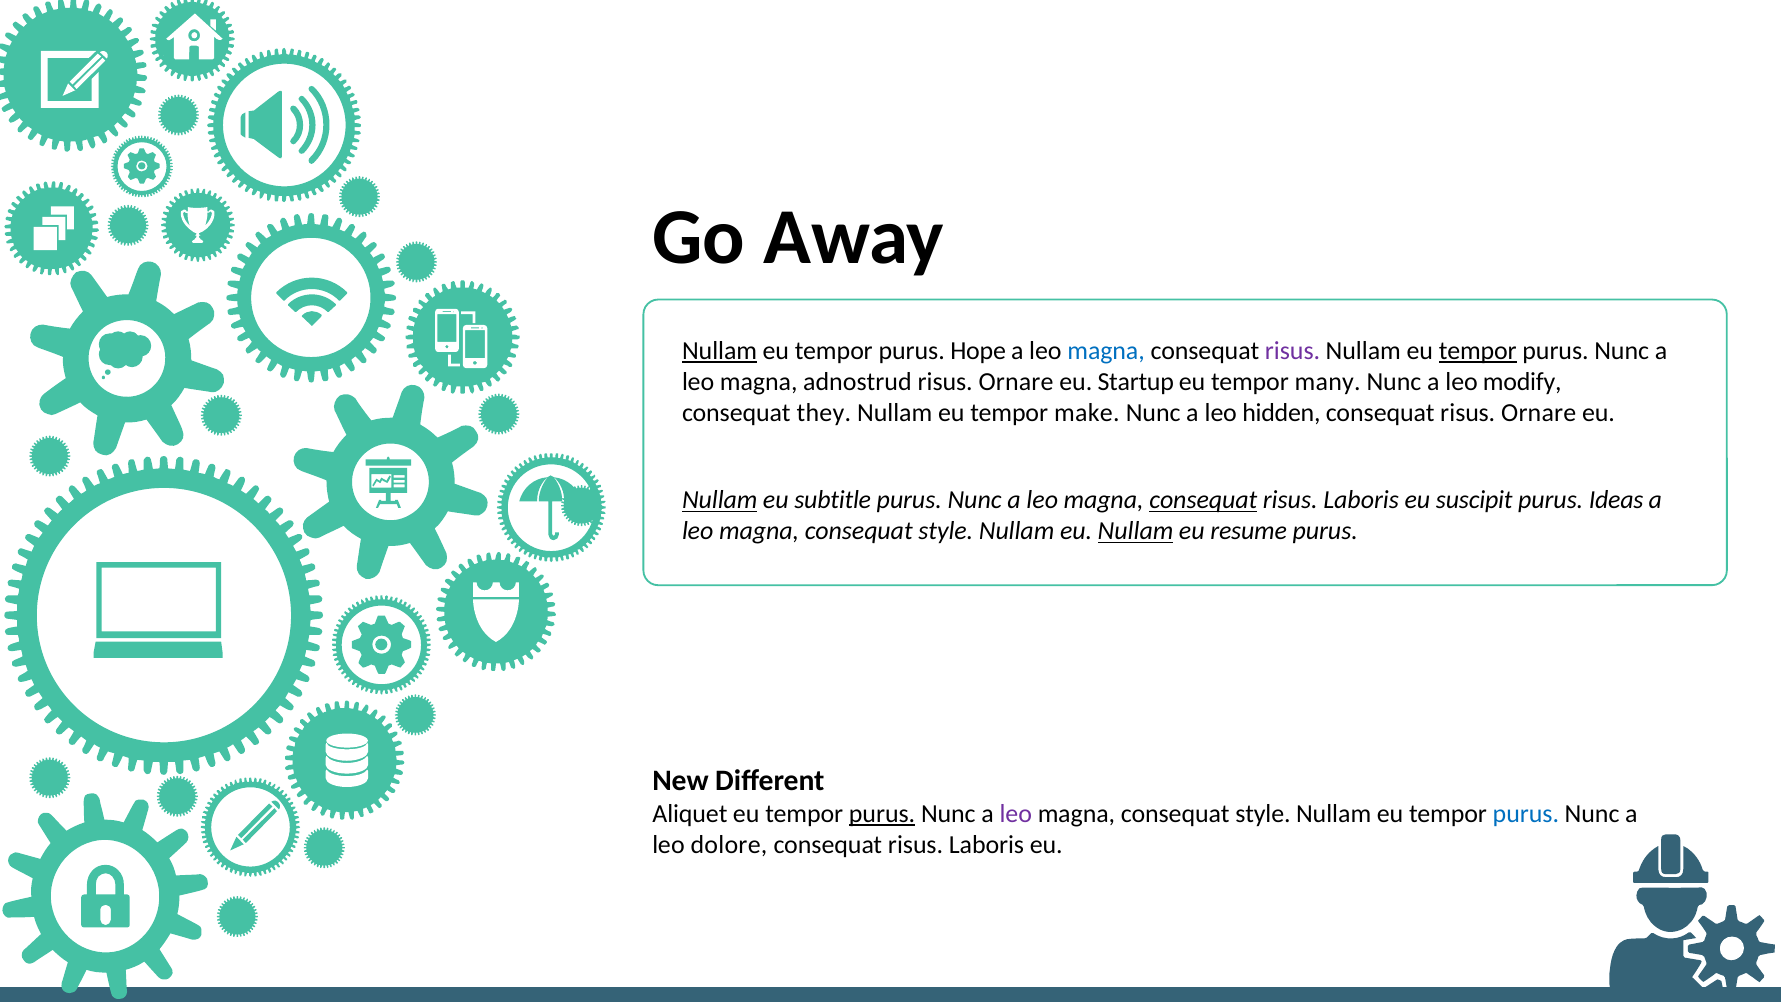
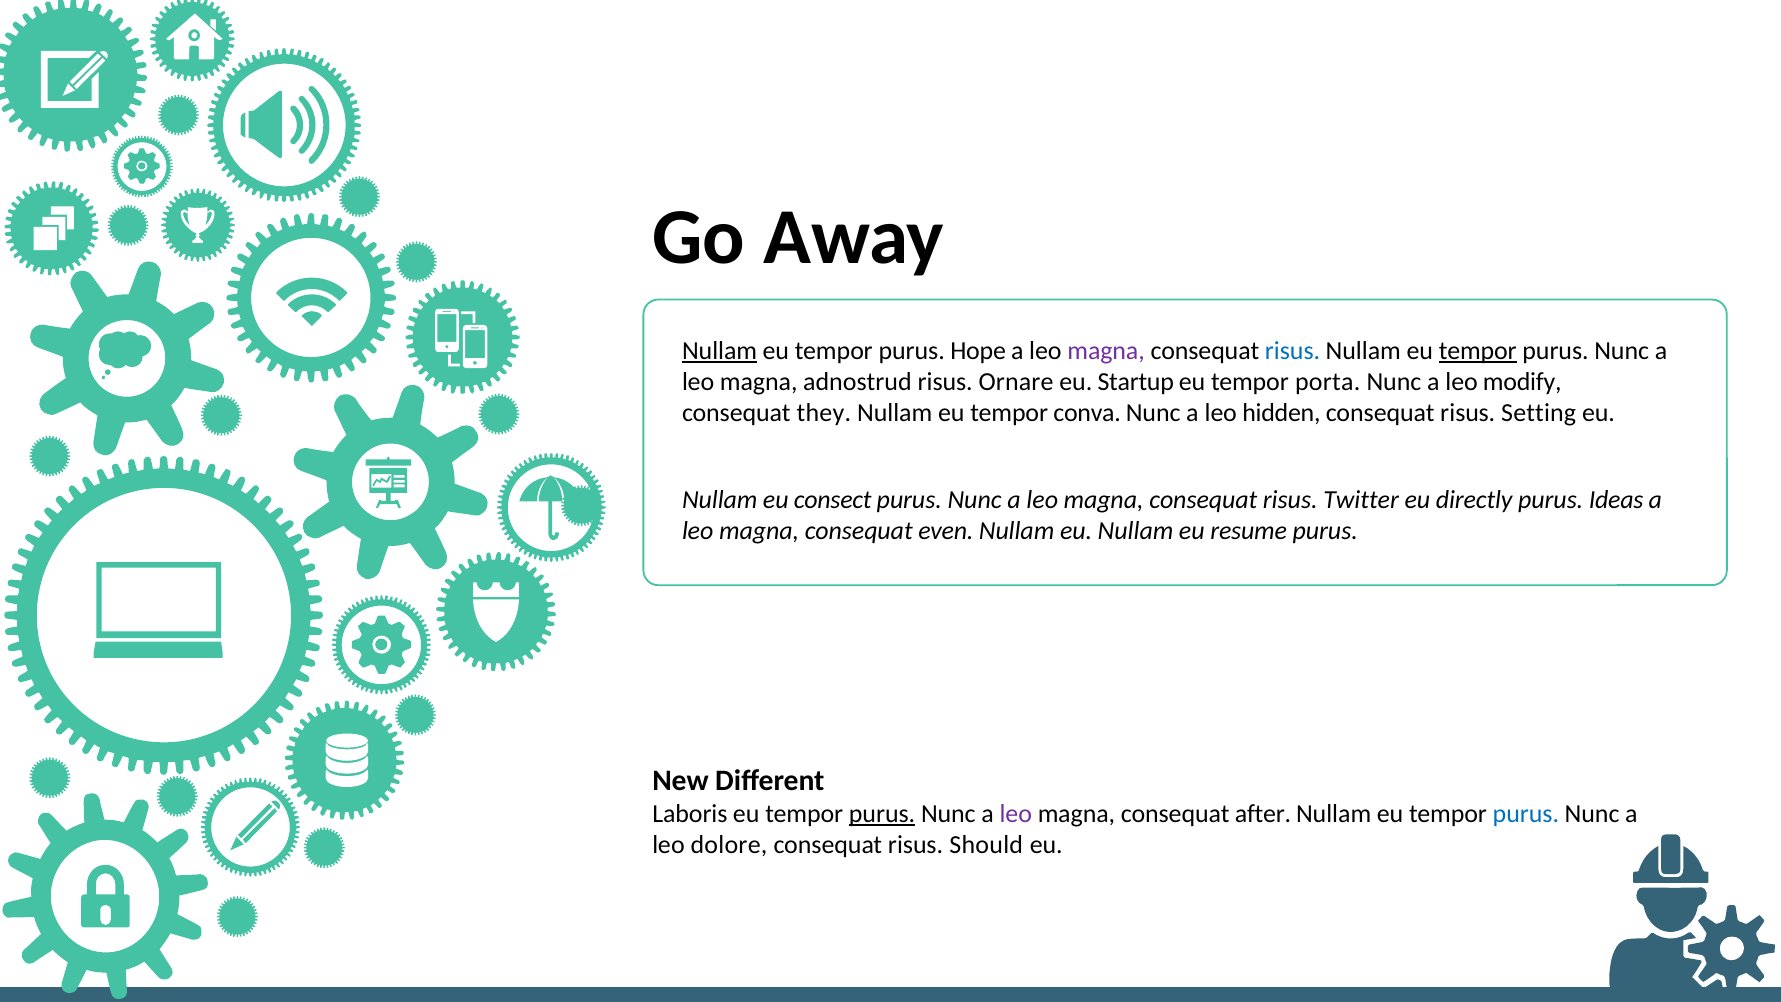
magna colour: blue -> purple (1106, 351)
risus colour: purple -> blue (1293, 351)
many: many -> porta (1328, 382)
make: make -> conva (1087, 413)
consequat risus Ornare: Ornare -> Setting (1539, 413)
Nullam underline: present -> none (720, 500)
subtitle: subtitle -> consect (833, 500)
consequat underline: present -> none (1203, 500)
Laboris: Laboris -> Twitter (1361, 500)
suscipit: suscipit -> directly (1474, 500)
style: style -> even (946, 531)
Nullam underline: present -> none (1136, 531)
Aliquet: Aliquet -> Laboris (690, 814)
style: style -> after (1263, 814)
Laboris: Laboris -> Should (986, 845)
